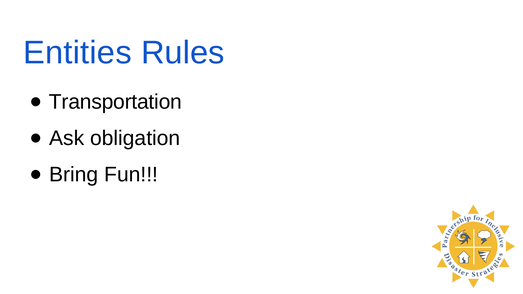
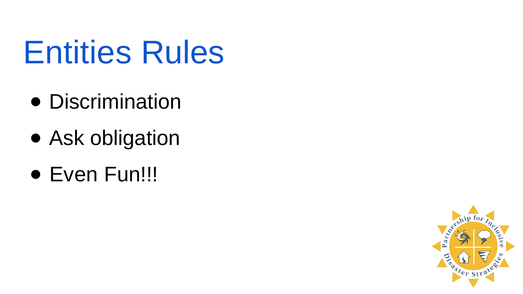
Transportation: Transportation -> Discrimination (115, 102)
Bring: Bring -> Even (74, 175)
